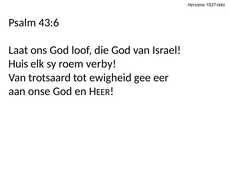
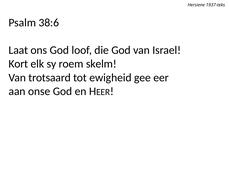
43:6: 43:6 -> 38:6 (49, 23)
Huis: Huis -> Kort (18, 64)
verby: verby -> skelm (101, 64)
